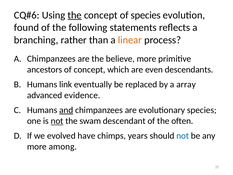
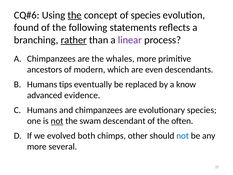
rather underline: none -> present (74, 40)
linear colour: orange -> purple (130, 40)
believe: believe -> whales (120, 59)
of concept: concept -> modern (90, 70)
link: link -> tips (66, 84)
array: array -> know (186, 84)
and underline: present -> none (66, 110)
have: have -> both (86, 136)
years: years -> other (138, 136)
among: among -> several (63, 146)
